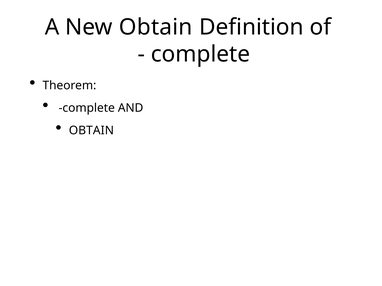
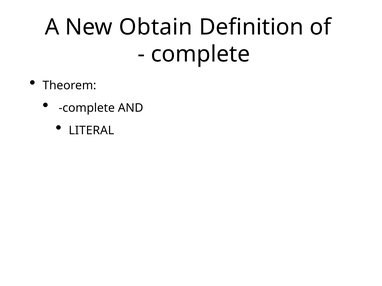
OBTAIN: OBTAIN -> LITERAL (91, 131)
